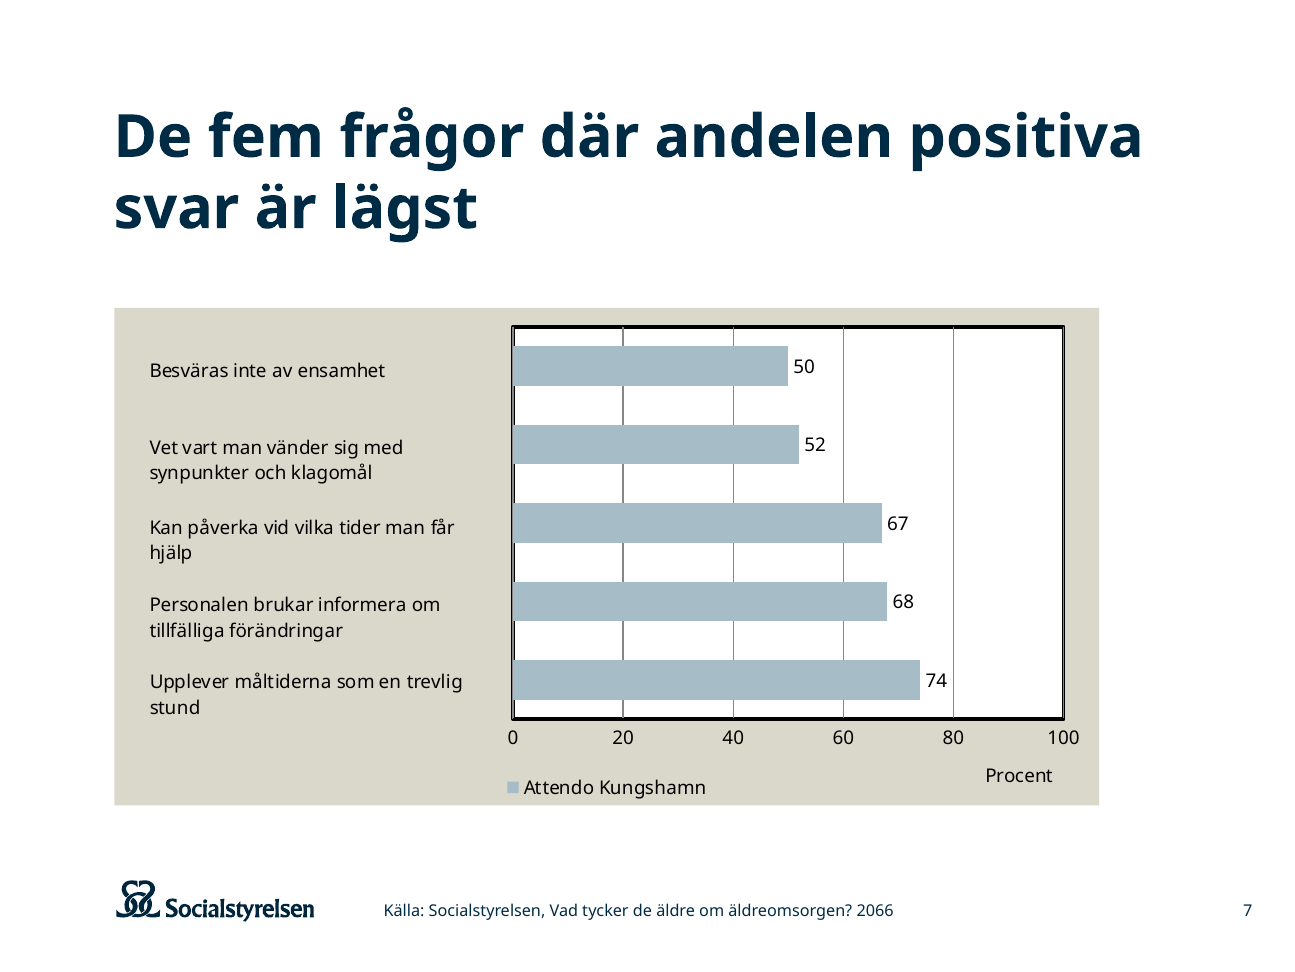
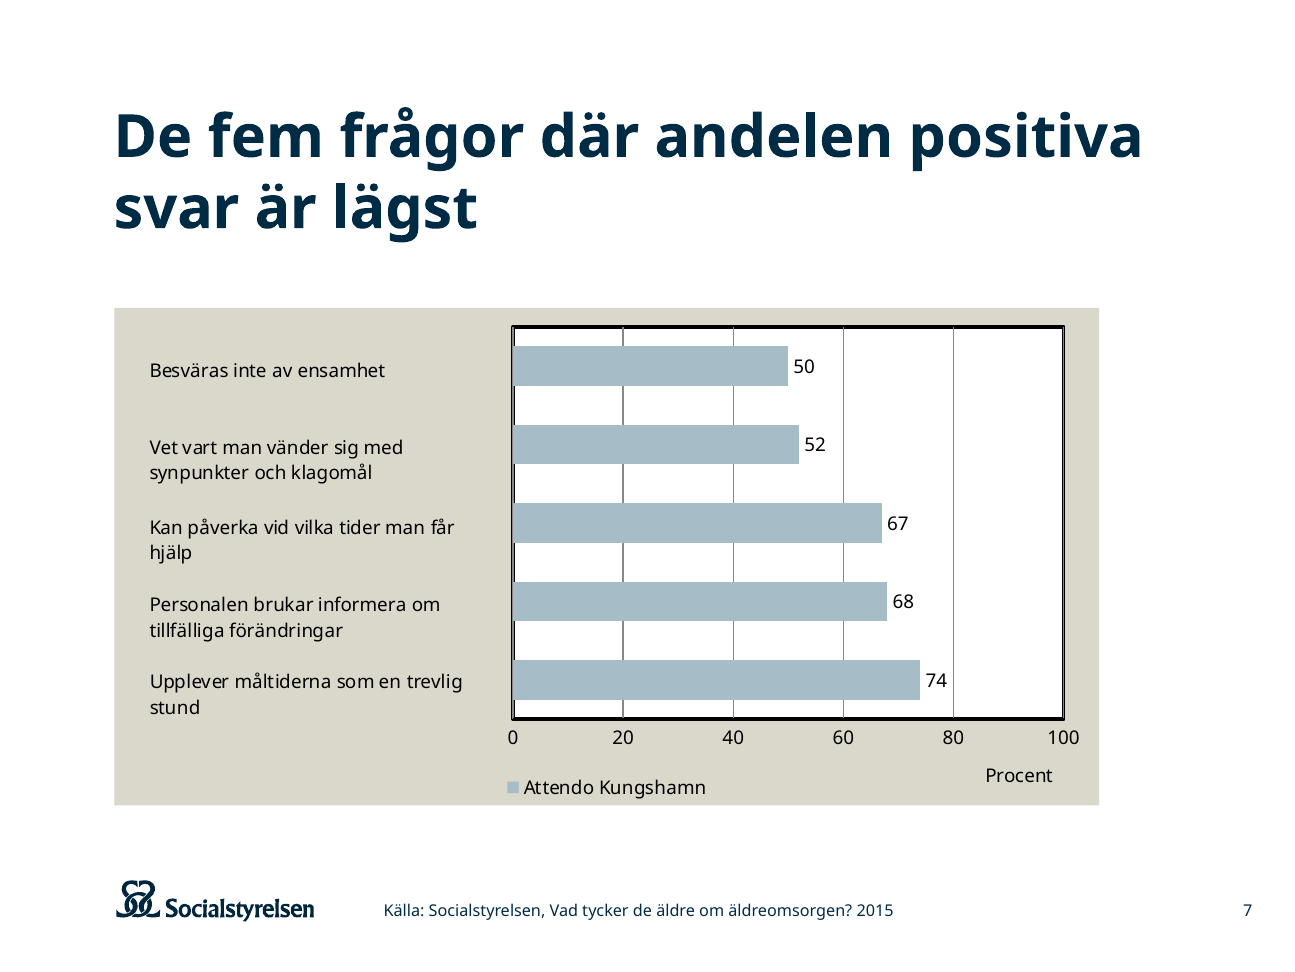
2066: 2066 -> 2015 (875, 910)
